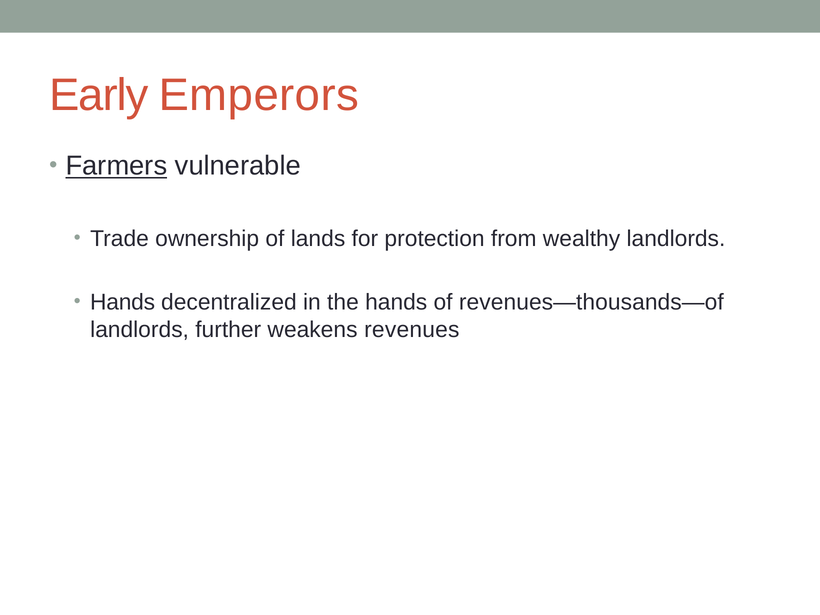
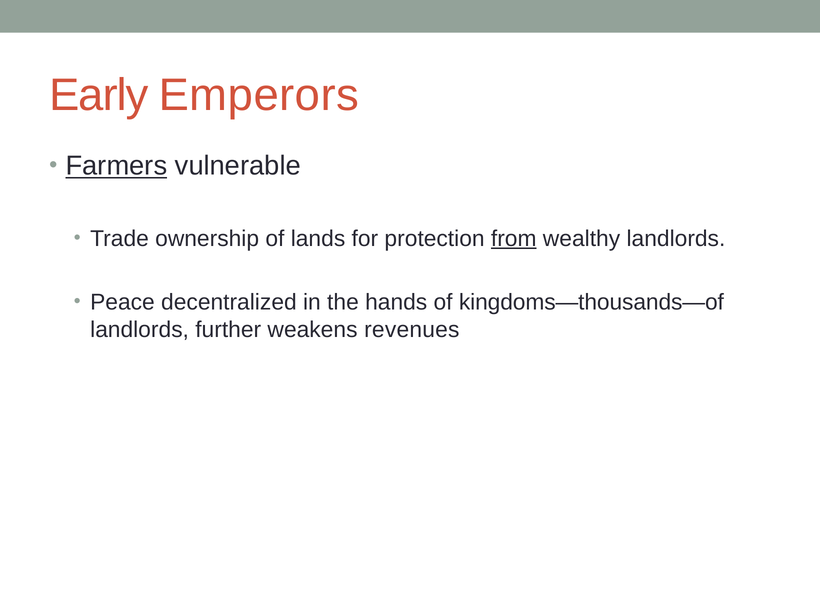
from underline: none -> present (514, 238)
Hands: Hands -> Peace (122, 302)
revenues—thousands—of: revenues—thousands—of -> kingdoms—thousands—of (591, 302)
